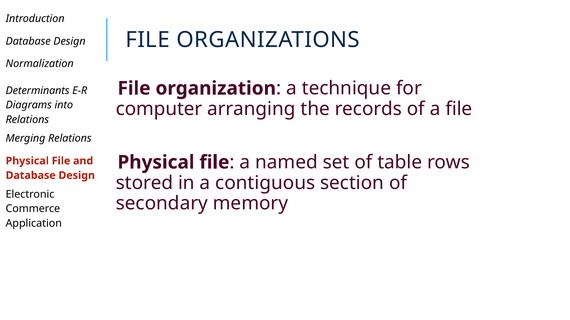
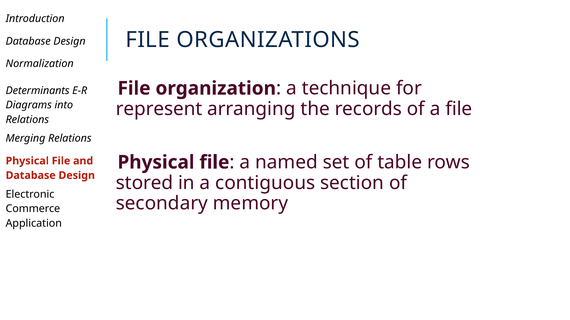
computer: computer -> represent (159, 109)
